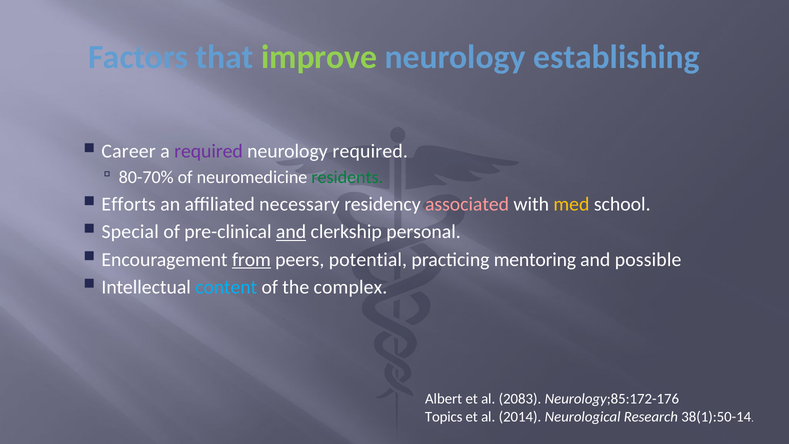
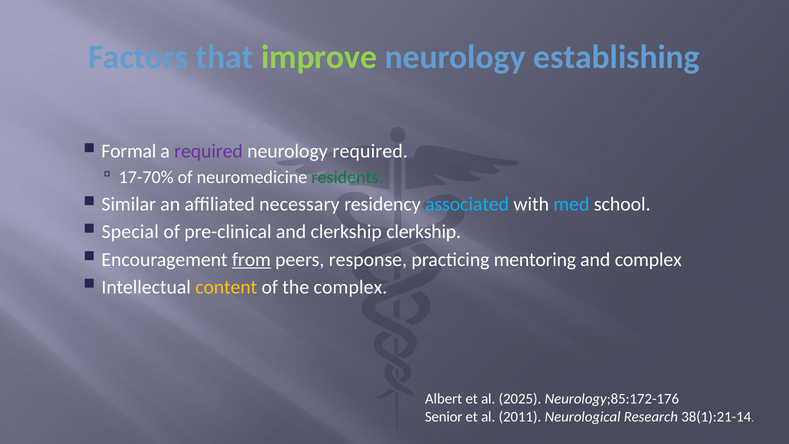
Career: Career -> Formal (129, 151)
80-70%: 80-70% -> 17-70% (146, 177)
Efforts: Efforts -> Similar (129, 204)
associated colour: pink -> light blue (467, 204)
med colour: yellow -> light blue (571, 204)
and underline: present -> none (291, 232)
clerkship personal: personal -> clerkship (424, 232)
potential: potential -> response (368, 259)
and possible: possible -> complex (648, 259)
content colour: light blue -> yellow (226, 287)
2083: 2083 -> 2025 (520, 399)
Topics: Topics -> Senior (444, 417)
2014: 2014 -> 2011 (520, 417)
38(1):50-14: 38(1):50-14 -> 38(1):21-14 (716, 417)
